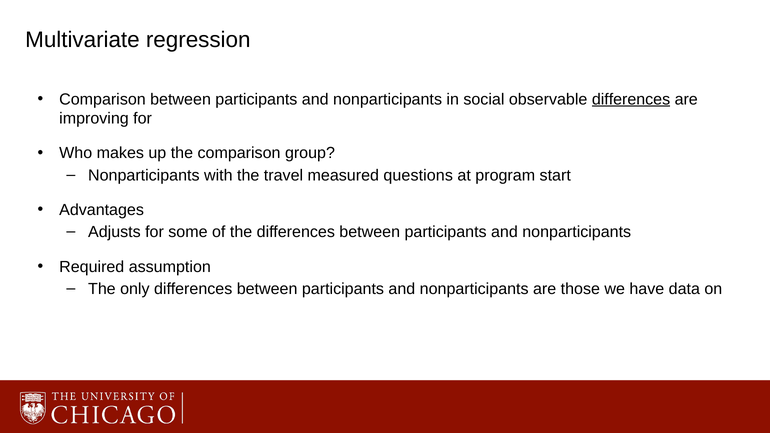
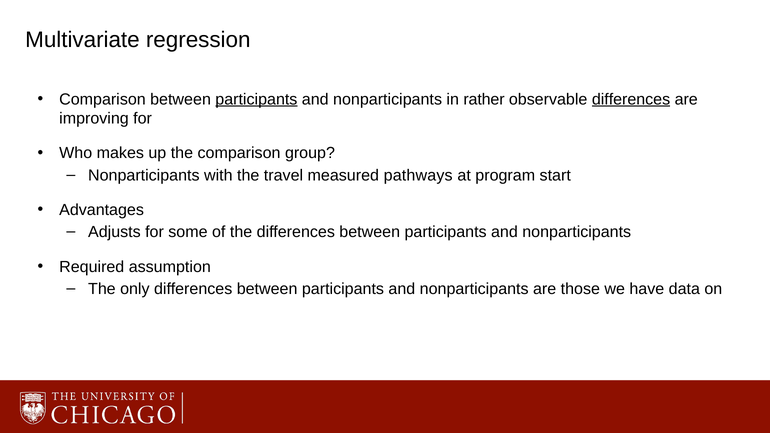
participants underline: none -> present (256, 99)
social: social -> rather (484, 99)
questions: questions -> pathways (418, 175)
